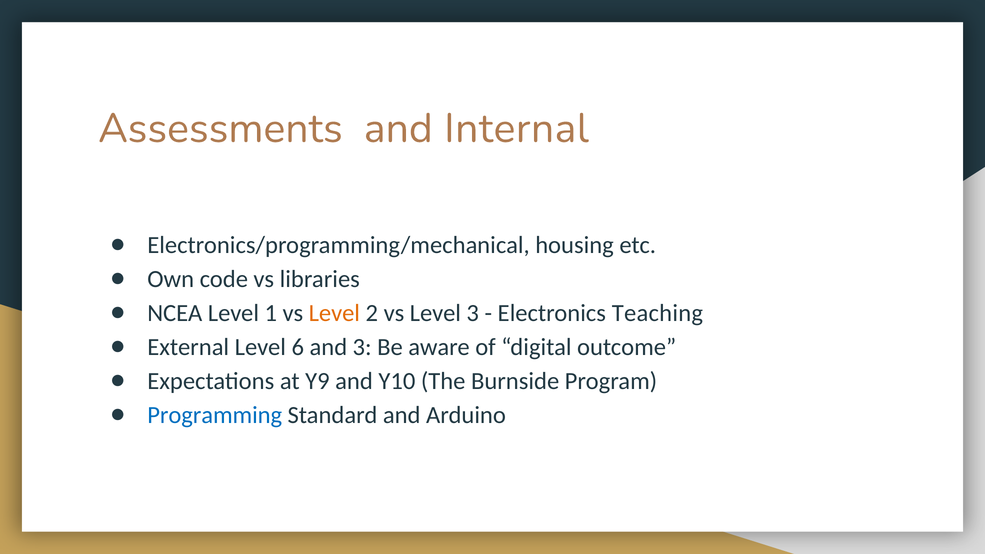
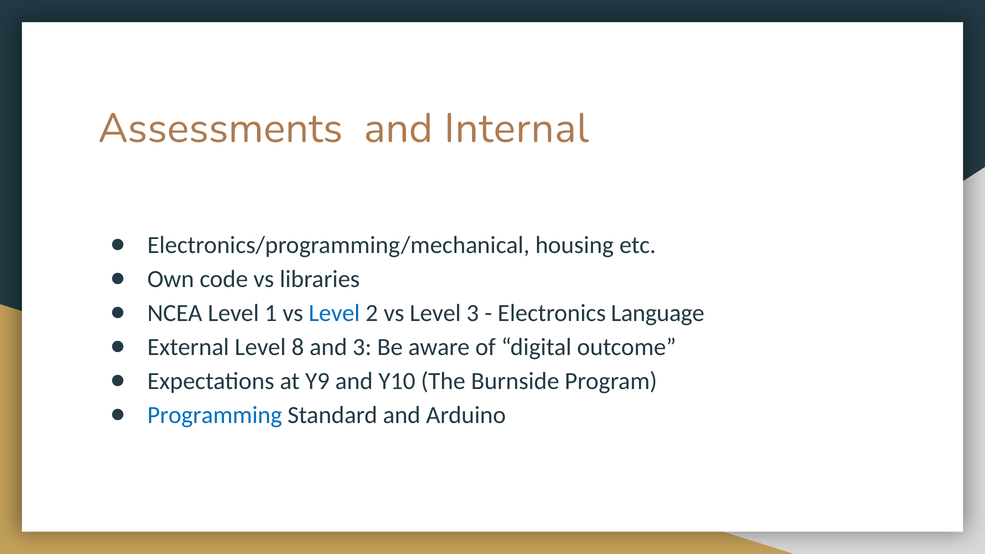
Level colour: orange -> blue (334, 313)
Teaching: Teaching -> Language (658, 313)
6: 6 -> 8 (298, 347)
